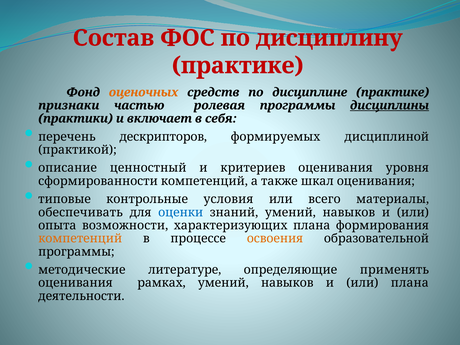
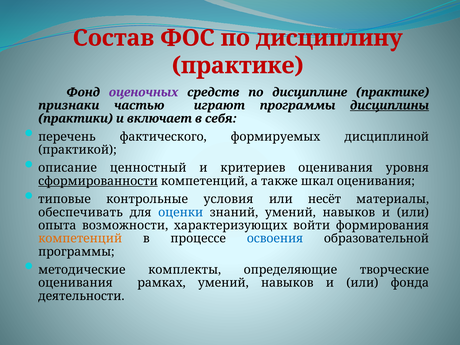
оценочных colour: orange -> purple (144, 92)
ролевая: ролевая -> играют (219, 105)
дескрипторов: дескрипторов -> фактического (163, 137)
сформированности underline: none -> present (98, 181)
всего: всего -> несёт (325, 199)
характеризующих плана: плана -> войти (312, 225)
освоения colour: orange -> blue (275, 239)
литературе: литературе -> комплекты (185, 270)
применять: применять -> творческие (394, 270)
или плана: плана -> фонда (410, 283)
